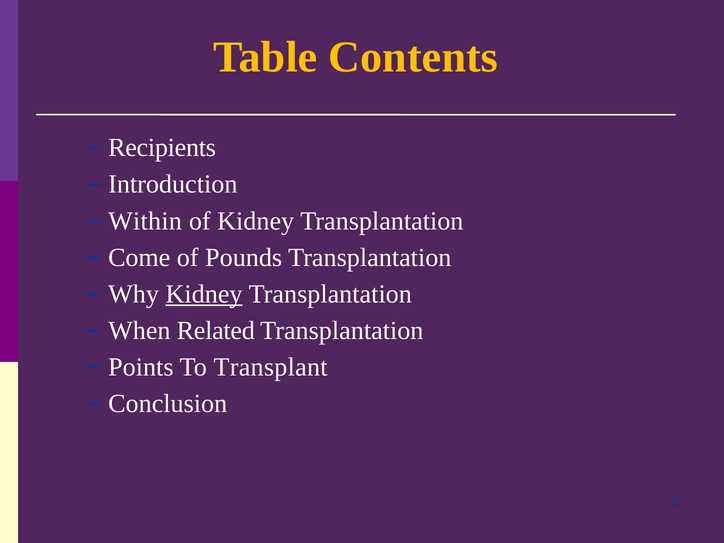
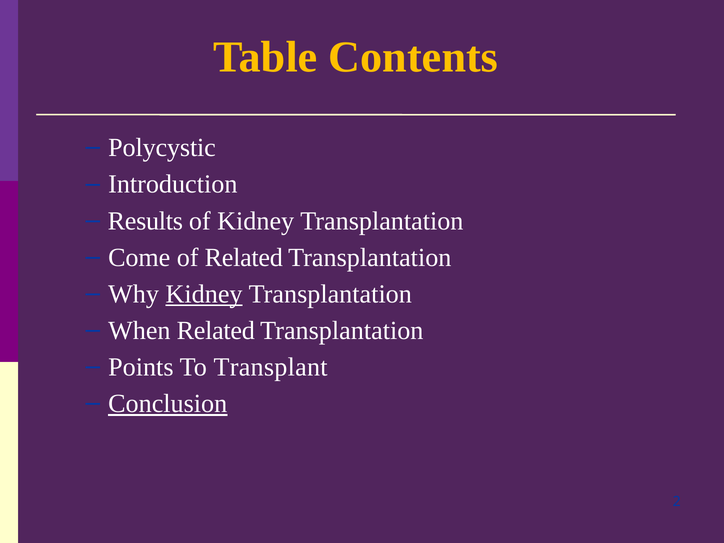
Recipients: Recipients -> Polycystic (162, 148)
Within: Within -> Results (145, 221)
of Pounds: Pounds -> Related (244, 257)
Conclusion underline: none -> present (168, 404)
